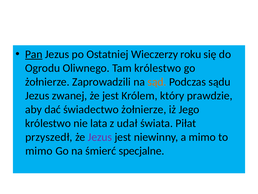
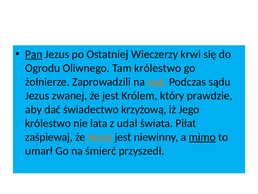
roku: roku -> krwi (191, 54)
świadectwo żołnierze: żołnierze -> krzyżową (144, 109)
przyszedł: przyszedł -> zaśpiewaj (49, 137)
Jezus colour: purple -> orange (100, 137)
mimo underline: none -> present (202, 137)
mimo: mimo -> umarł (39, 150)
specjalne: specjalne -> przyszedł (141, 150)
